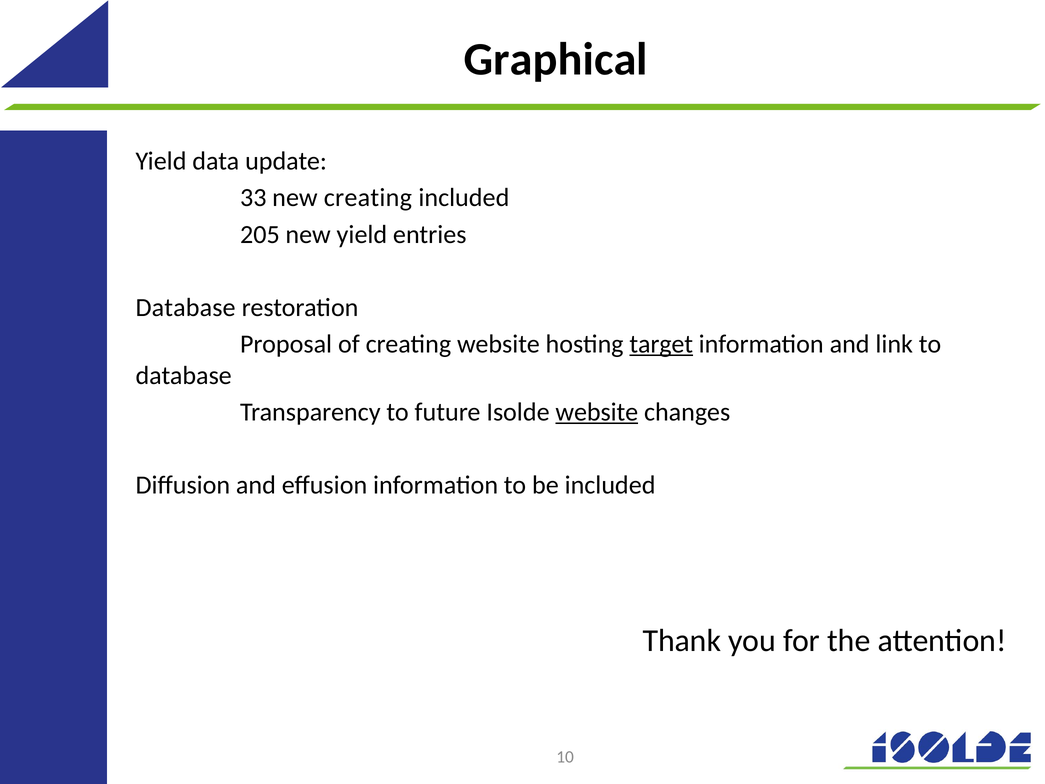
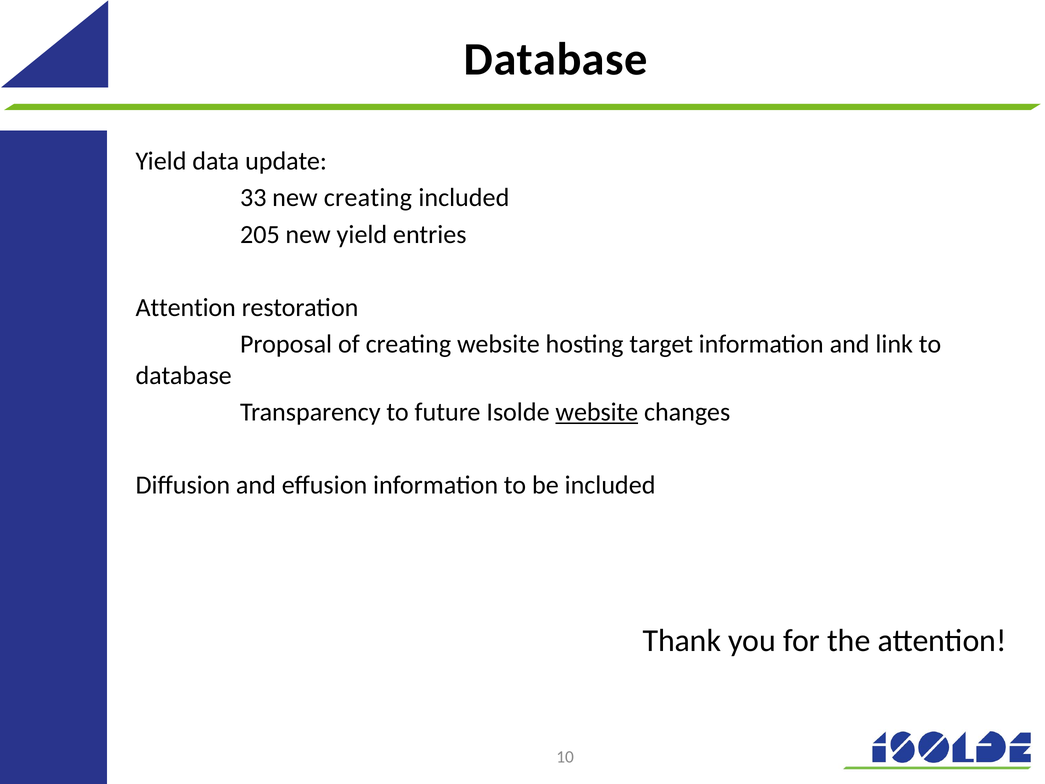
Graphical: Graphical -> Database (556, 59)
Database: Database -> Attention (186, 308)
target underline: present -> none (661, 344)
